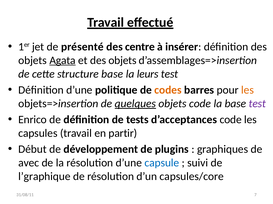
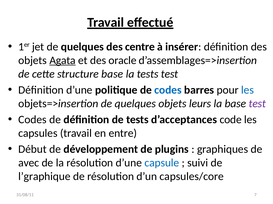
jet de présenté: présenté -> quelques (82, 47)
et des objets: objets -> oracle (123, 61)
la leurs: leurs -> tests (148, 74)
codes colour: orange -> blue (168, 90)
les colour: orange -> blue (248, 90)
quelques underline: present -> none (135, 104)
objets code: code -> leurs (200, 104)
Enrico: Enrico -> Codes (32, 120)
partir: partir -> entre (123, 134)
